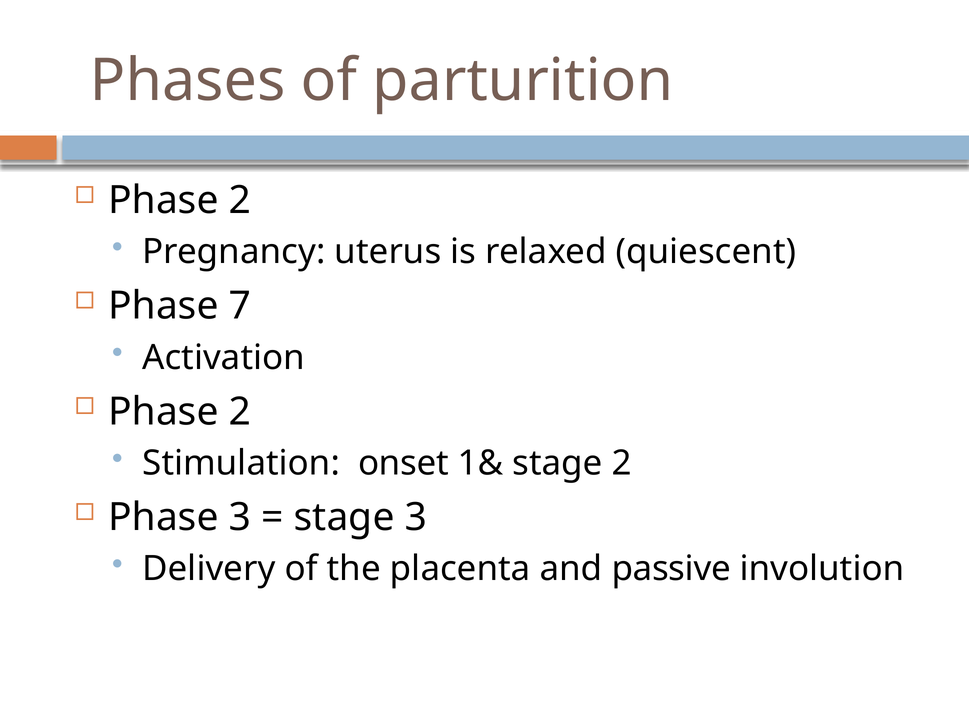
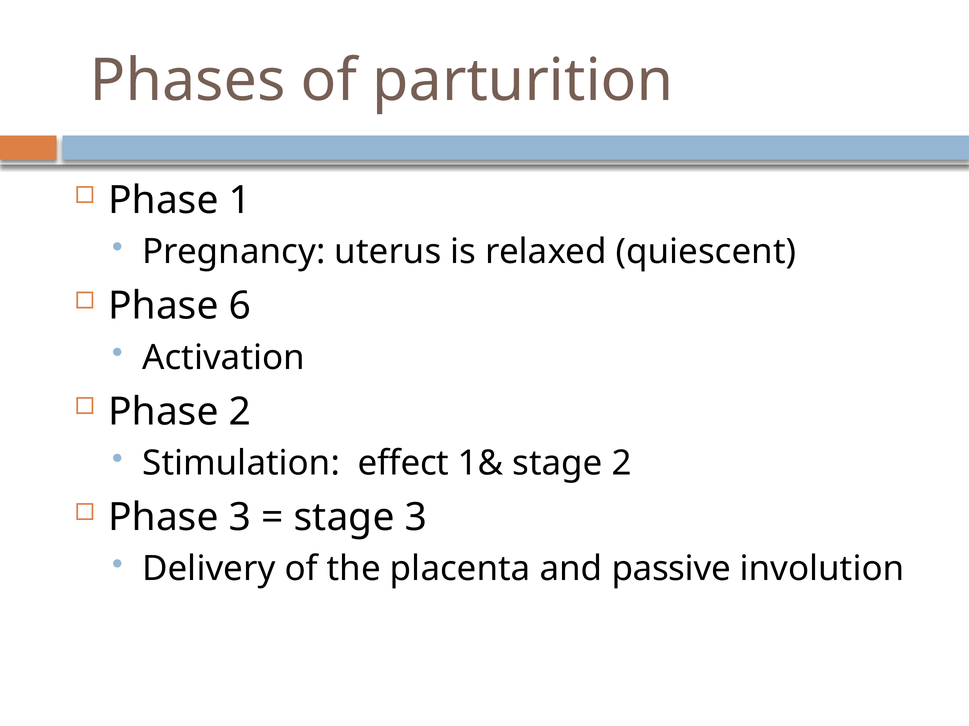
2: 2 -> 1 (240, 201)
7: 7 -> 6 (240, 306)
onset: onset -> effect (403, 464)
